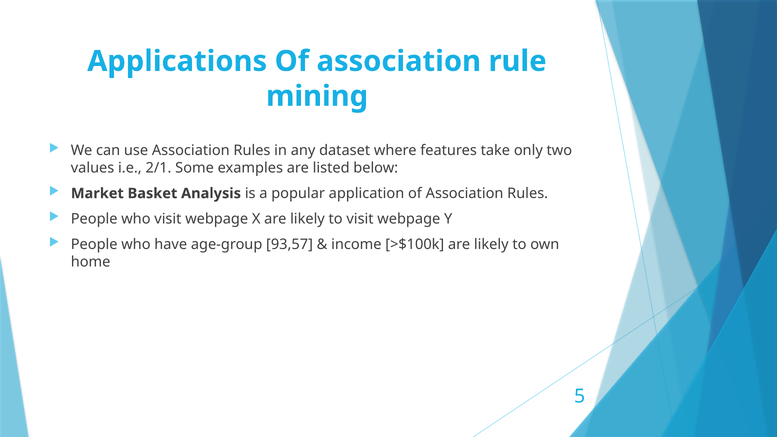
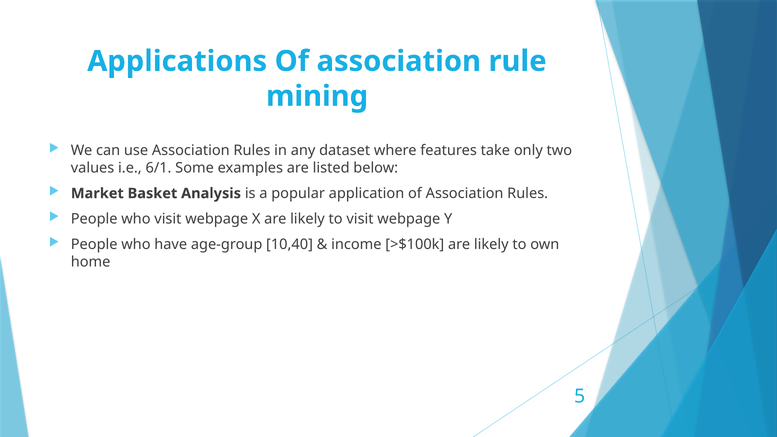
2/1: 2/1 -> 6/1 (159, 168)
93,57: 93,57 -> 10,40 (290, 245)
